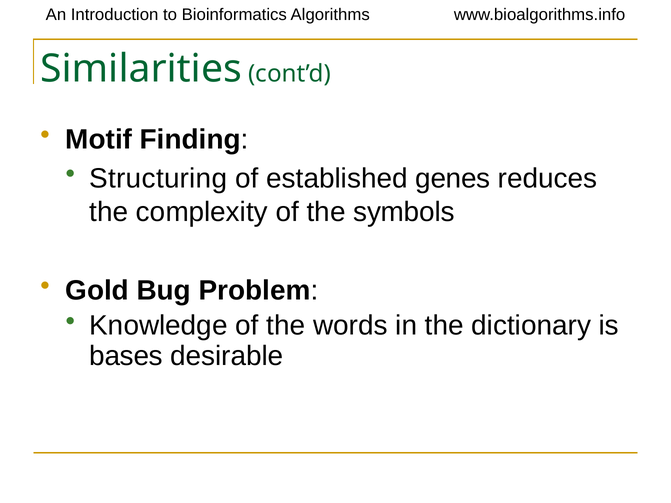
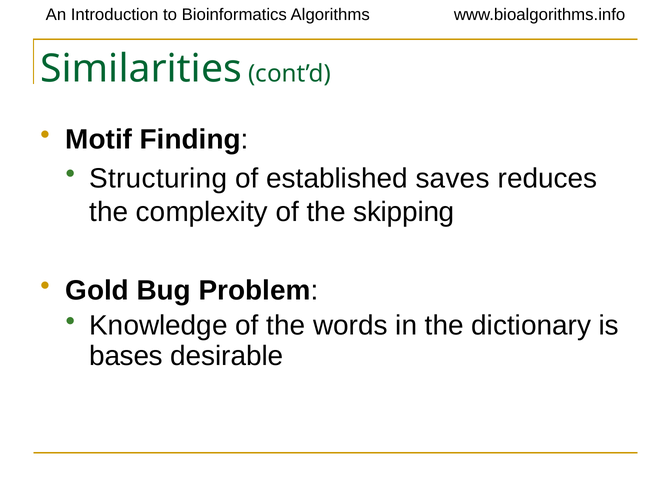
genes: genes -> saves (453, 179)
symbols: symbols -> skipping (404, 212)
